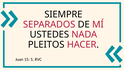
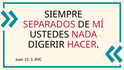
PLEITOS: PLEITOS -> DIGERIR (46, 44)
